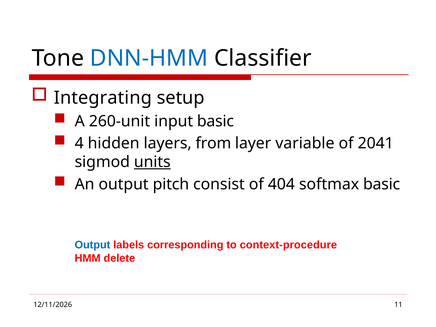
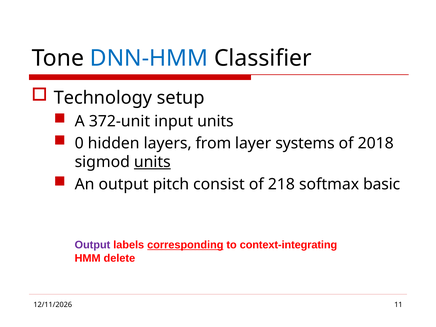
Integrating: Integrating -> Technology (103, 98)
260-unit: 260-unit -> 372-unit (119, 121)
input basic: basic -> units (215, 121)
4: 4 -> 0 (79, 143)
variable: variable -> systems (305, 143)
2041: 2041 -> 2018 (376, 143)
404: 404 -> 218 (281, 184)
Output colour: blue -> purple (92, 245)
corresponding underline: none -> present (185, 245)
context-procedure: context-procedure -> context-integrating (288, 245)
